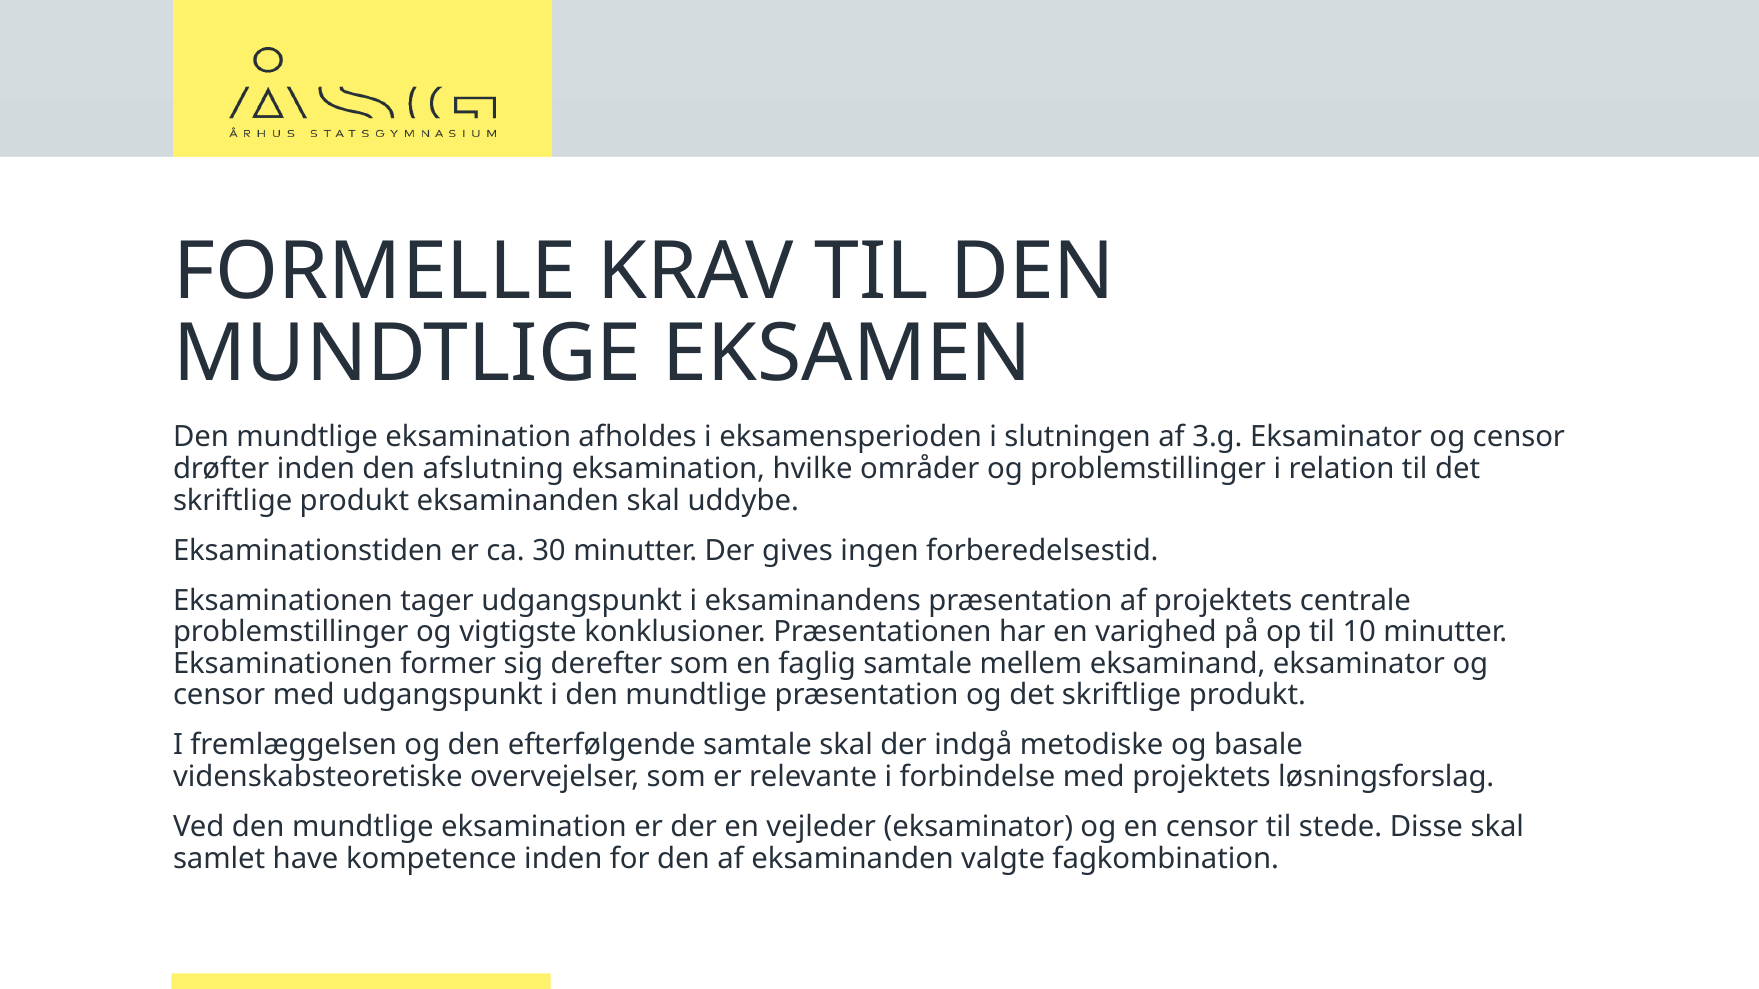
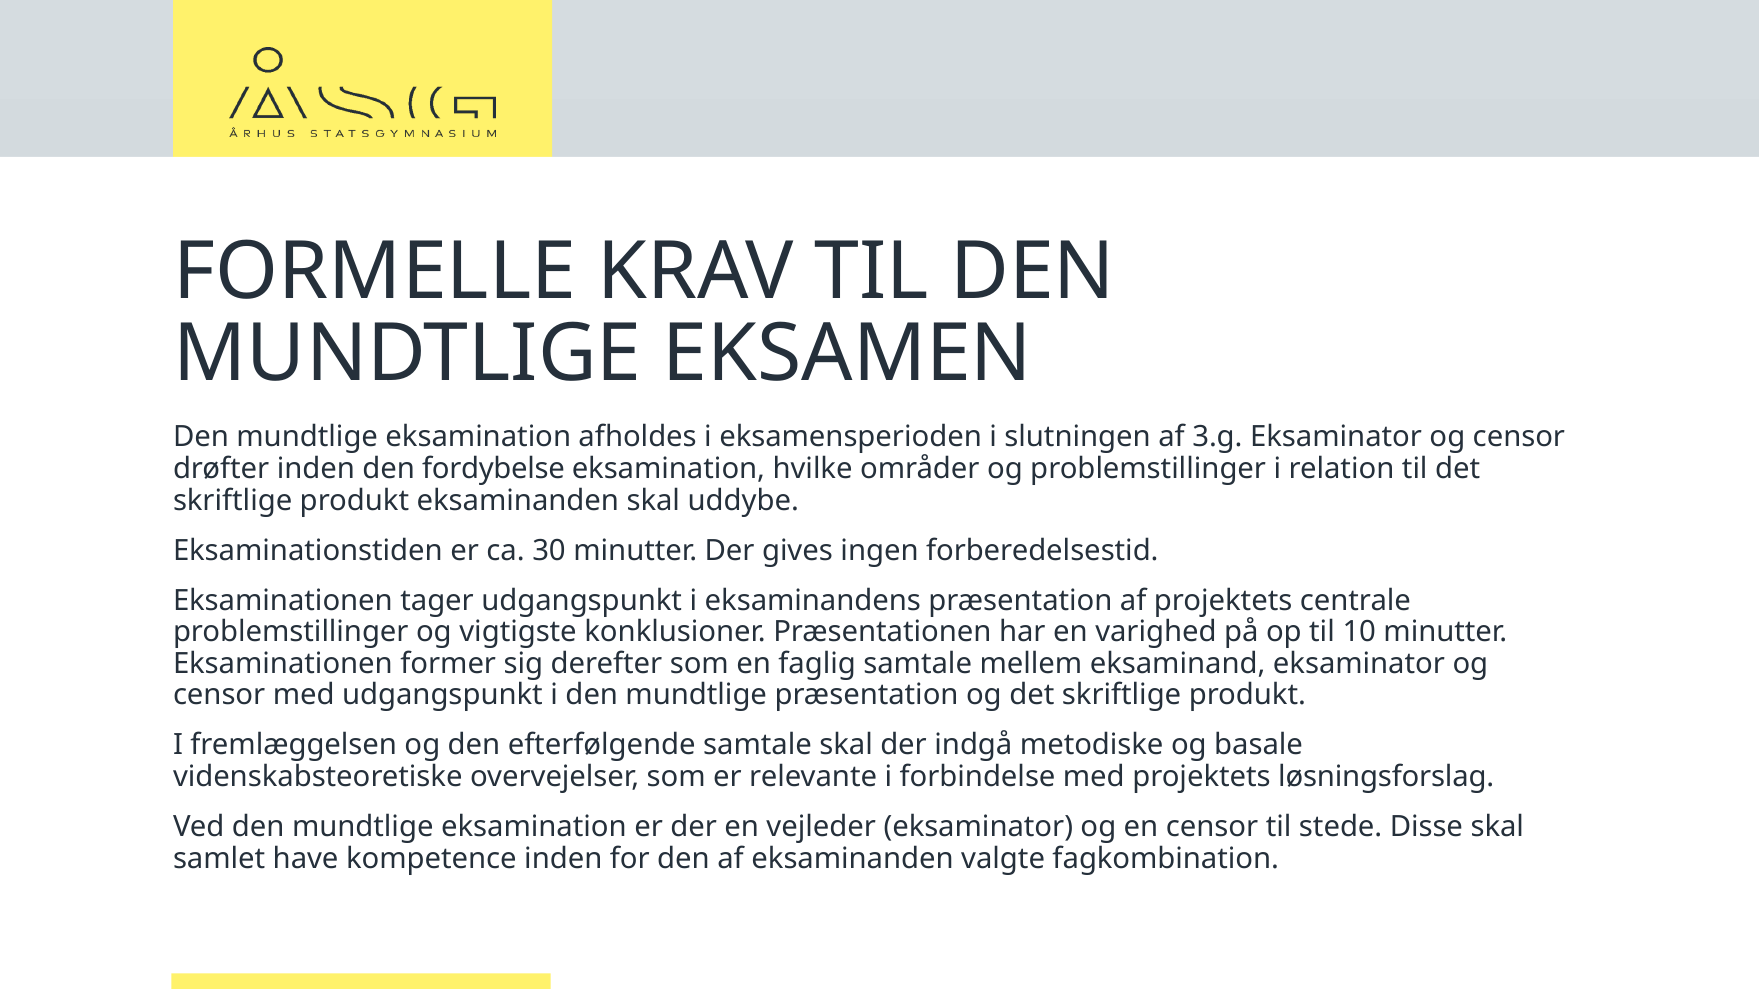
afslutning: afslutning -> fordybelse (493, 469)
